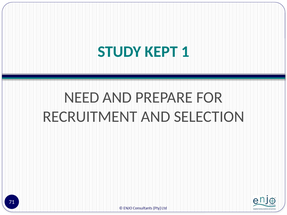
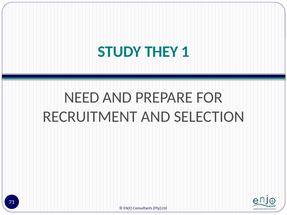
KEPT: KEPT -> THEY (161, 52)
